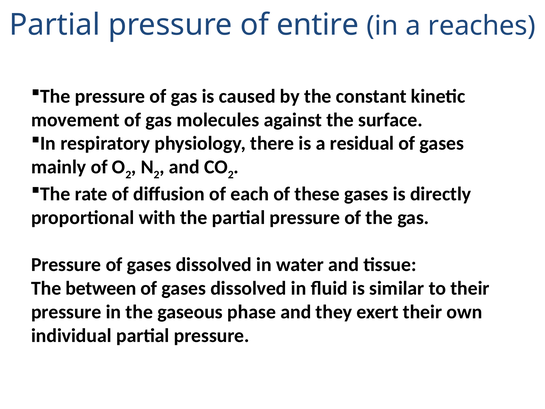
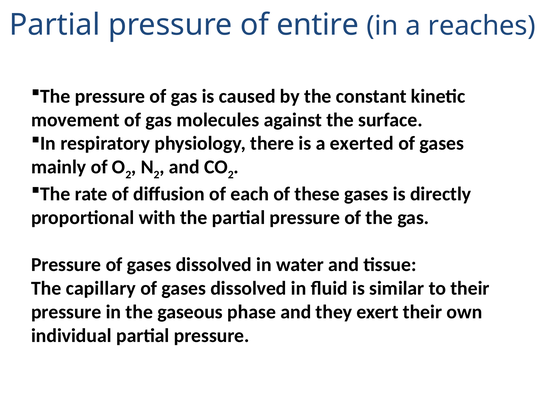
residual: residual -> exerted (362, 143)
between: between -> capillary (101, 288)
